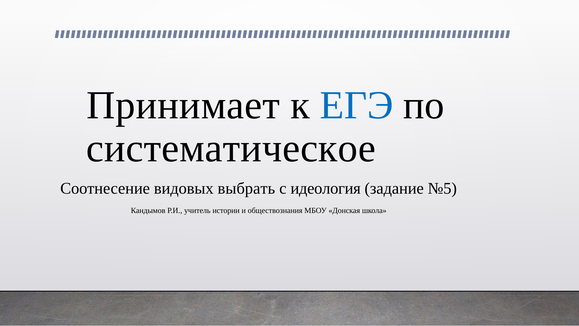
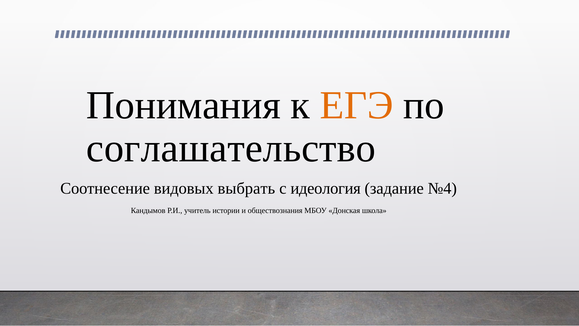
Принимает: Принимает -> Понимания (184, 105)
ЕГЭ colour: blue -> orange (357, 105)
систематическое: систематическое -> соглашательство (231, 148)
№5: №5 -> №4 (442, 188)
